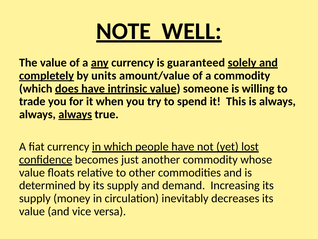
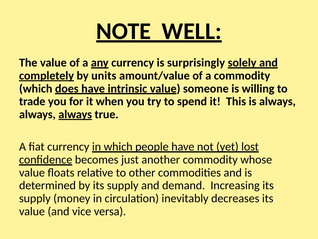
guaranteed: guaranteed -> surprisingly (196, 63)
